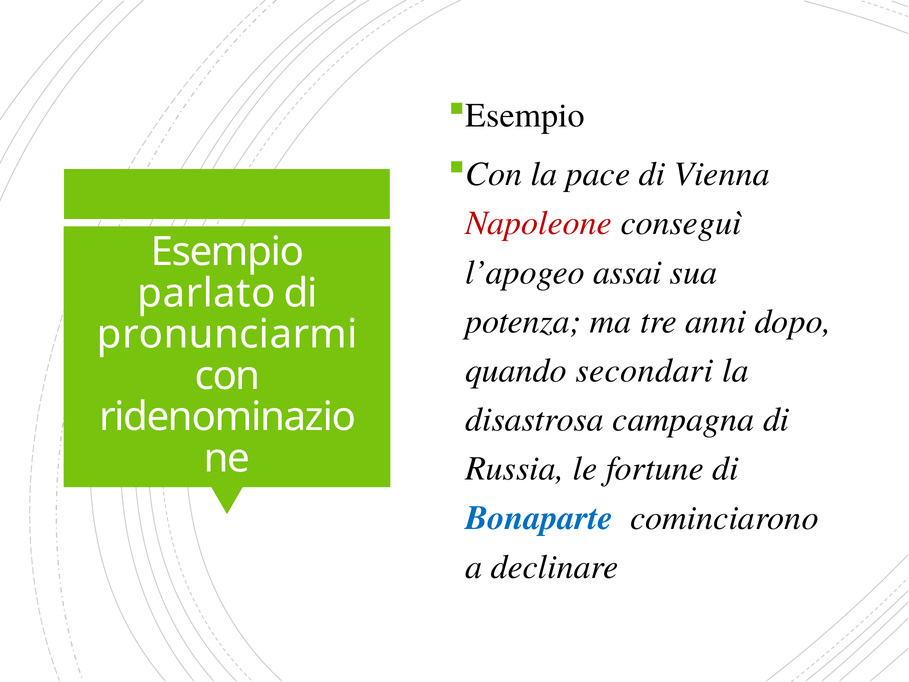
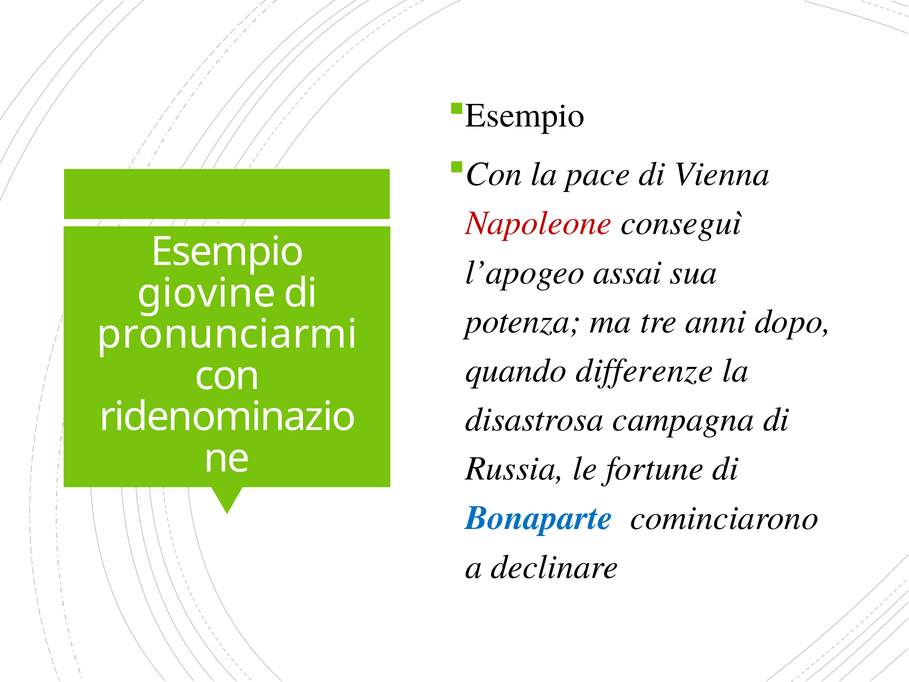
parlato: parlato -> giovine (207, 293)
secondari: secondari -> differenze (644, 370)
